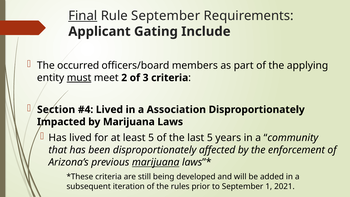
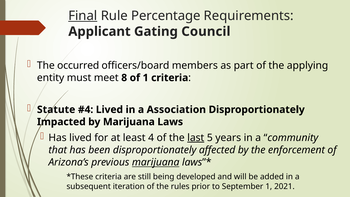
Rule September: September -> Percentage (166, 16)
Include: Include -> Council (206, 31)
must underline: present -> none (79, 78)
2: 2 -> 8 (124, 78)
of 3: 3 -> 1 (146, 78)
Section: Section -> Statute (56, 110)
least 5: 5 -> 4 (151, 138)
last underline: none -> present (196, 138)
